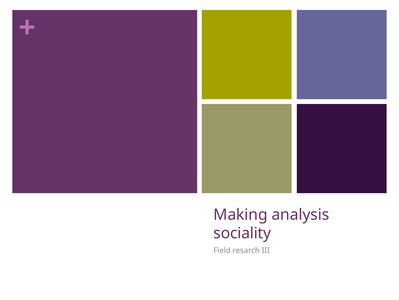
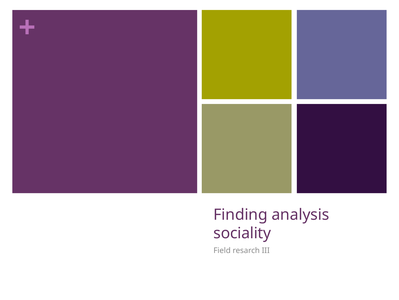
Making: Making -> Finding (241, 214)
